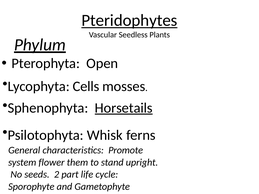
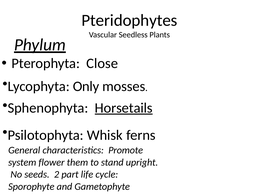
Pteridophytes underline: present -> none (129, 20)
Open: Open -> Close (102, 64)
Cells: Cells -> Only (86, 86)
